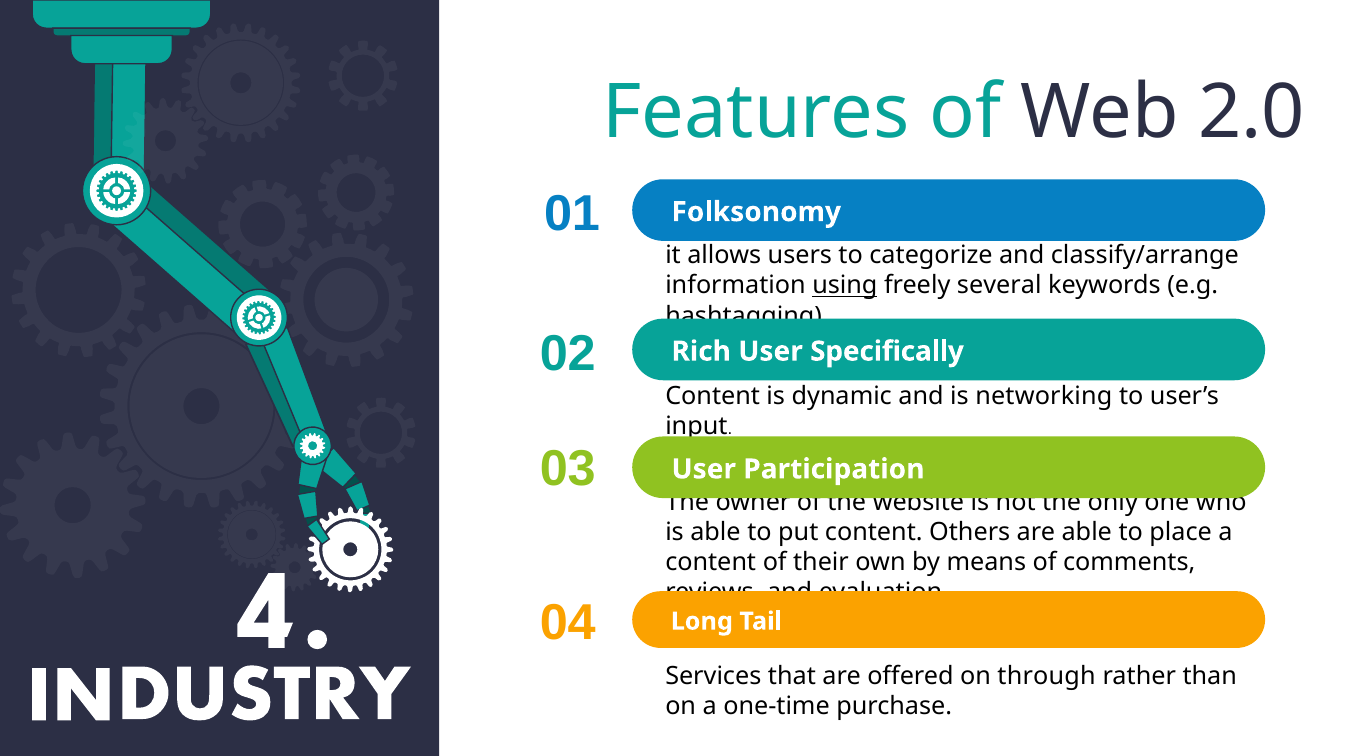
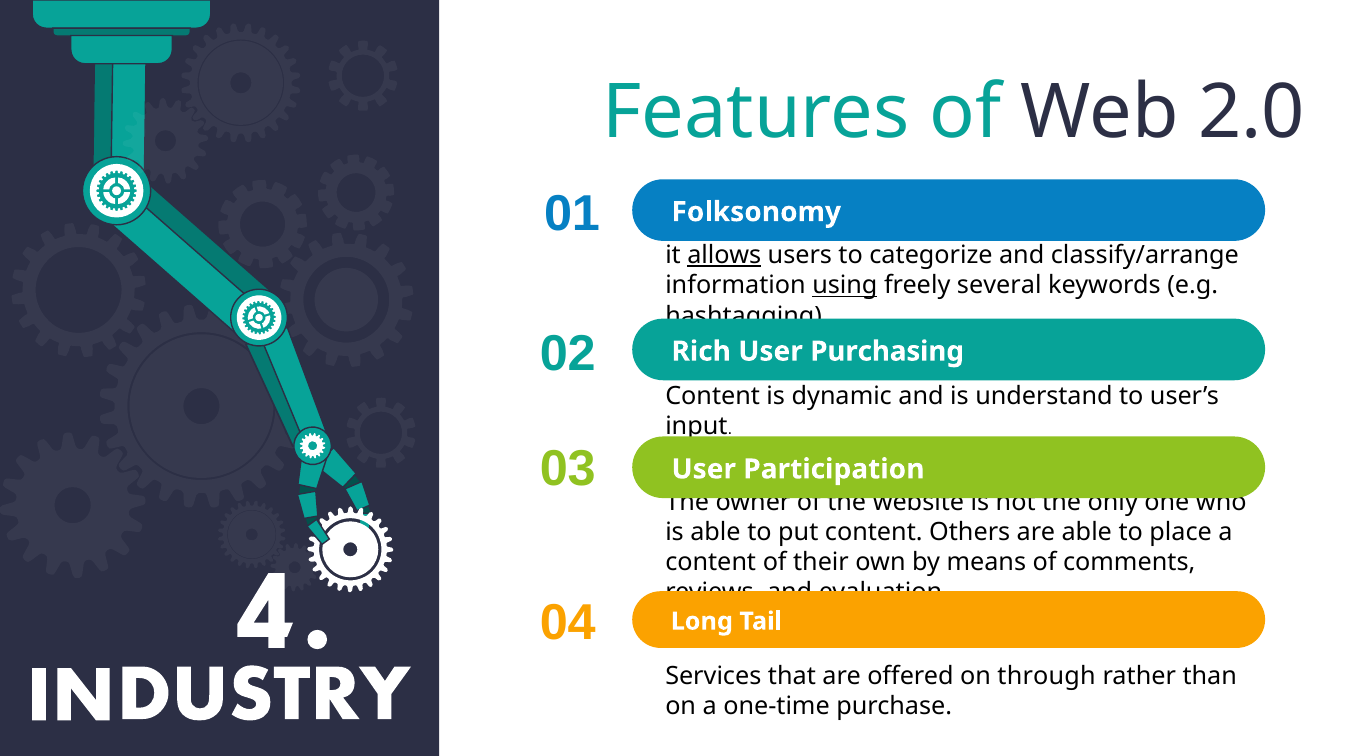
allows underline: none -> present (724, 256)
Specifically: Specifically -> Purchasing (887, 352)
networking: networking -> understand (1044, 396)
